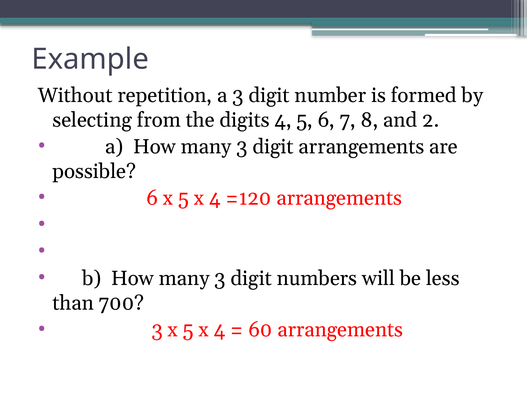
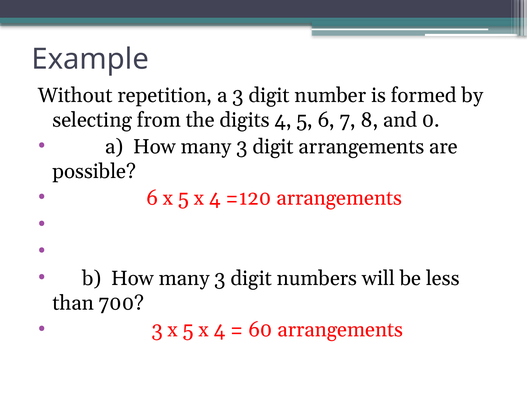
2: 2 -> 0 (431, 120)
